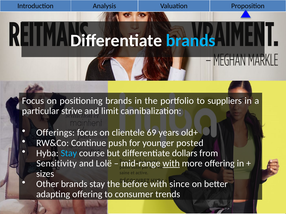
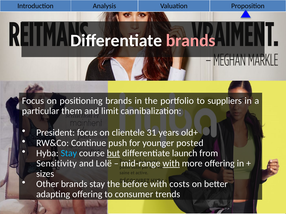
brands colour: light blue -> pink (191, 41)
strive: strive -> them (72, 111)
Offerings: Offerings -> President (56, 133)
69: 69 -> 31 (152, 133)
but underline: none -> present (113, 154)
dollars: dollars -> launch (185, 154)
since: since -> costs (179, 184)
